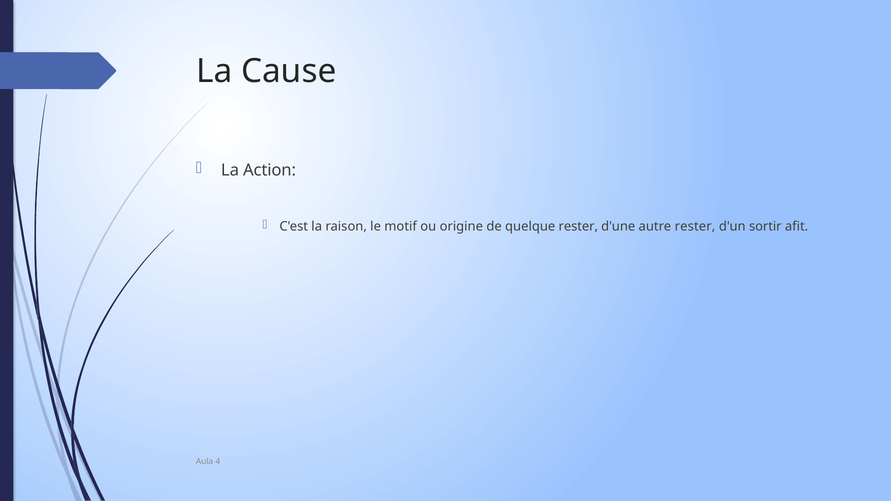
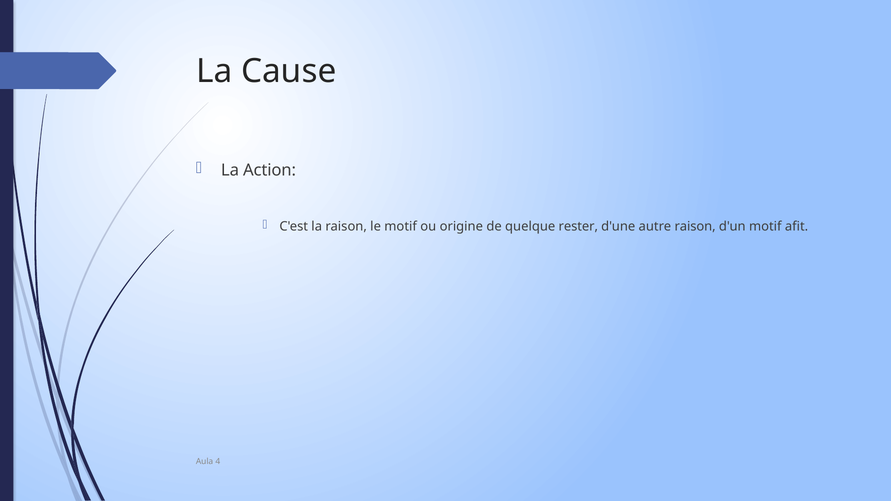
autre rester: rester -> raison (695, 227)
d'un sortir: sortir -> motif (765, 227)
